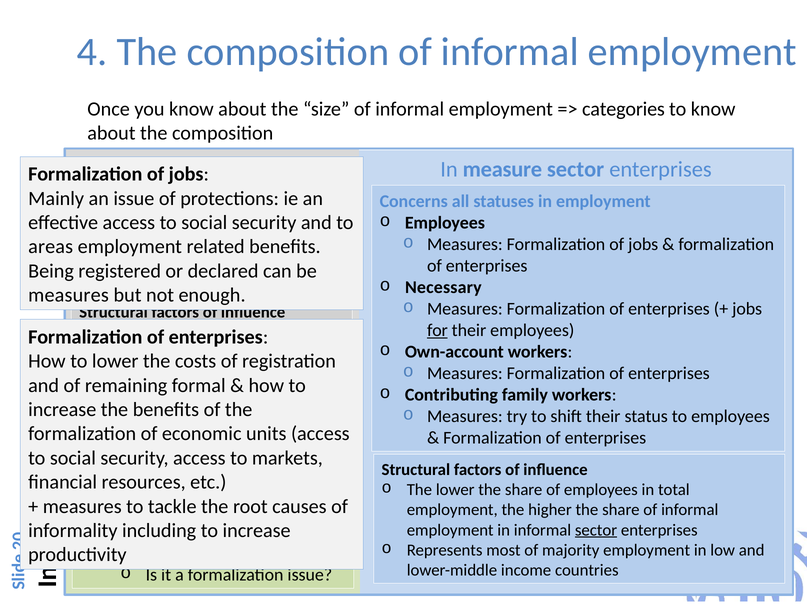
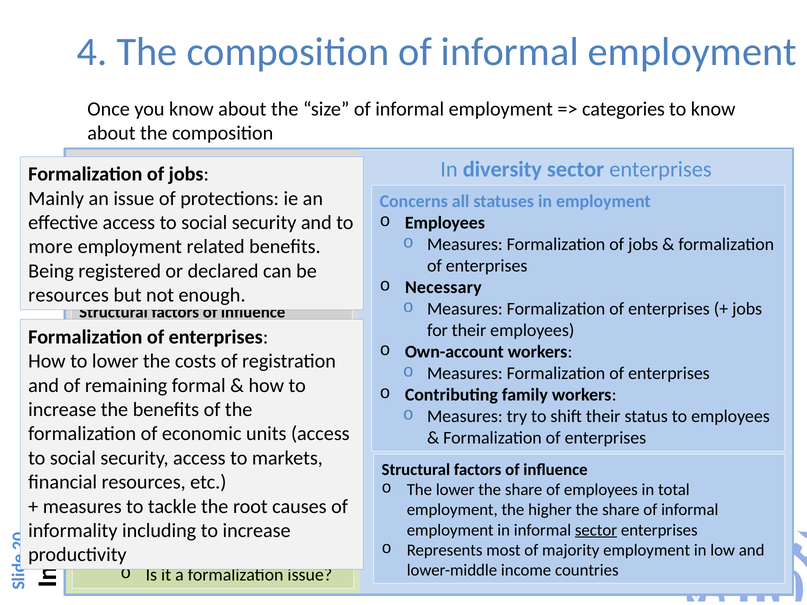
measure: measure -> diversity (502, 169)
areas: areas -> more (51, 247)
measures: measures -> resources (69, 295)
for underline: present -> none (437, 331)
